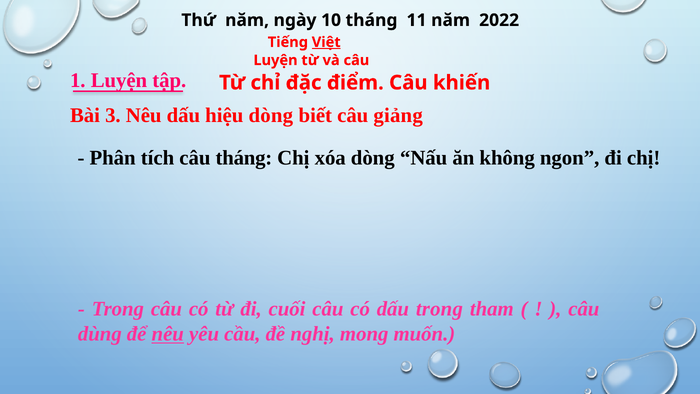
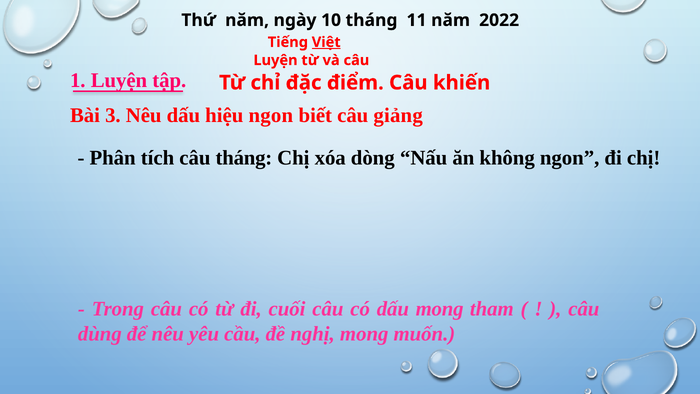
hiệu dòng: dòng -> ngon (271, 115)
dấu trong: trong -> mong (440, 309)
nêu underline: present -> none (168, 334)
